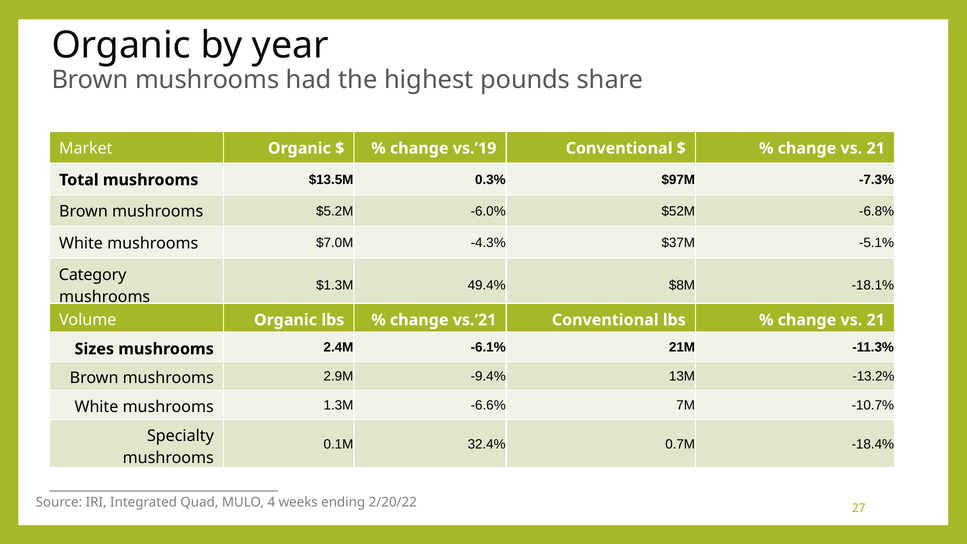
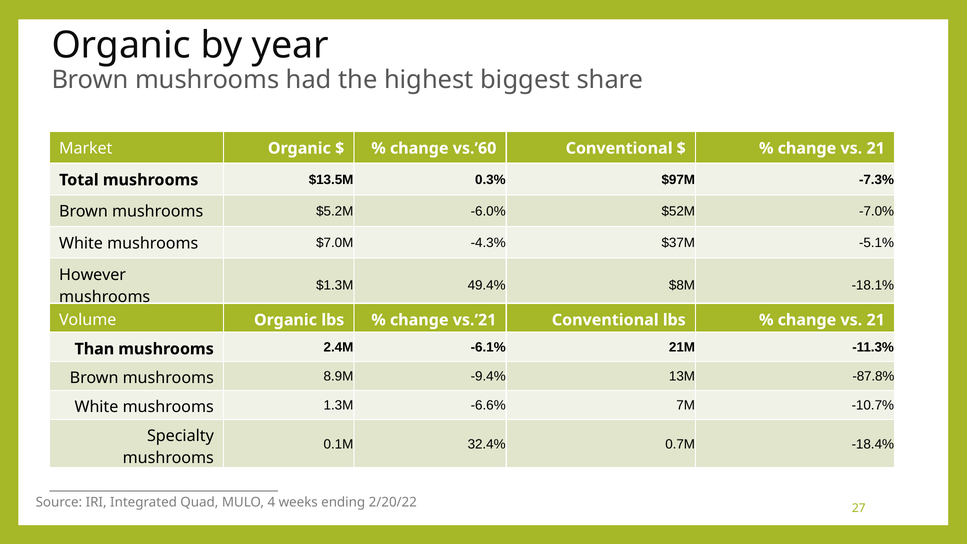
pounds: pounds -> biggest (525, 80)
vs.’19: vs.’19 -> vs.’60 (475, 148)
-6.8%: -6.8% -> -7.0% (877, 211)
Category: Category -> However (93, 275)
Sizes: Sizes -> Than (94, 349)
2.9M: 2.9M -> 8.9M (338, 376)
-13.2%: -13.2% -> -87.8% (873, 376)
